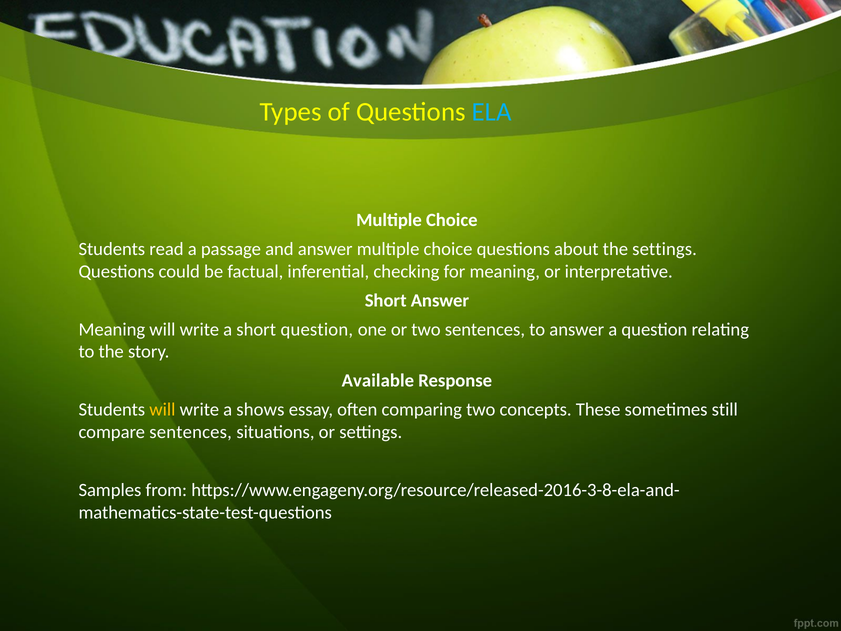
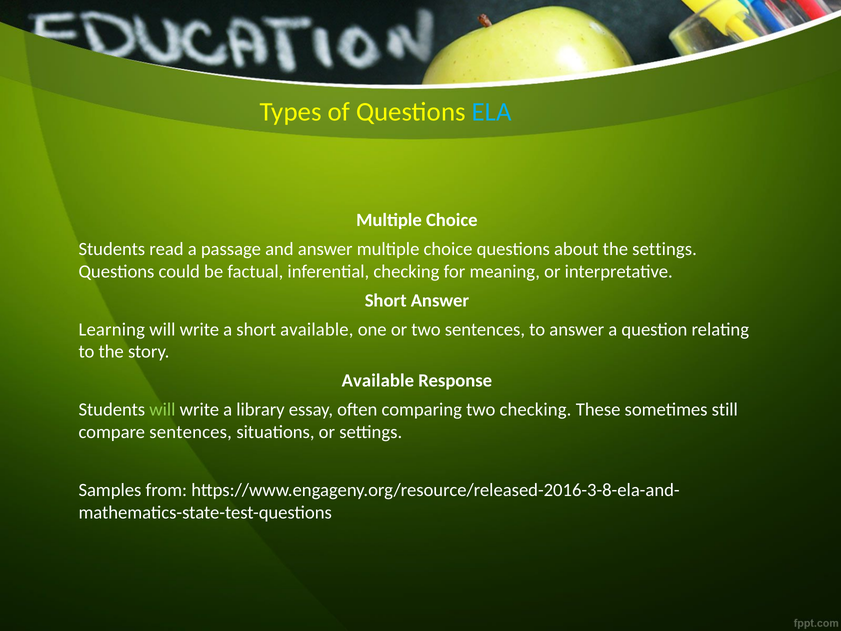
Meaning: Meaning -> Learning (112, 329)
short question: question -> available (317, 329)
will colour: yellow -> light green (162, 410)
shows: shows -> library (261, 410)
two concepts: concepts -> checking (535, 410)
